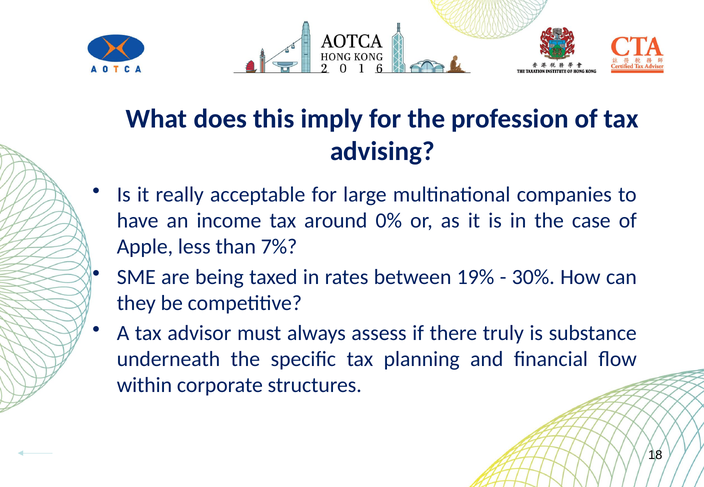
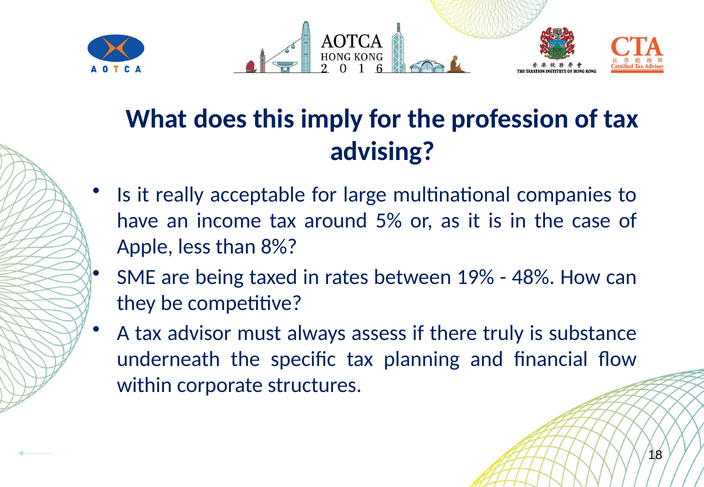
0%: 0% -> 5% (389, 221)
7%: 7% -> 8% (279, 247)
30%: 30% -> 48% (533, 277)
